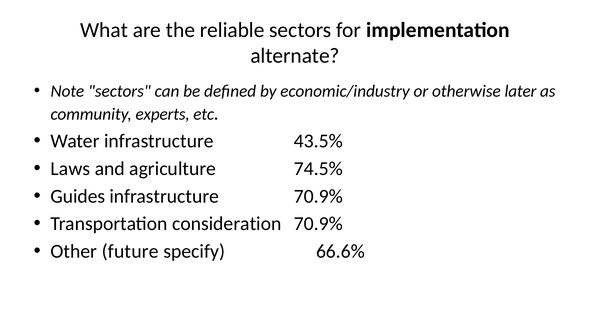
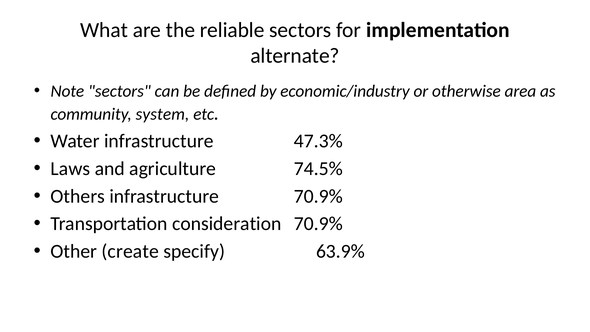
later: later -> area (520, 91)
experts: experts -> system (162, 114)
43.5%: 43.5% -> 47.3% (318, 141)
Guides: Guides -> Others (78, 196)
future: future -> create (130, 251)
66.6%: 66.6% -> 63.9% (340, 251)
